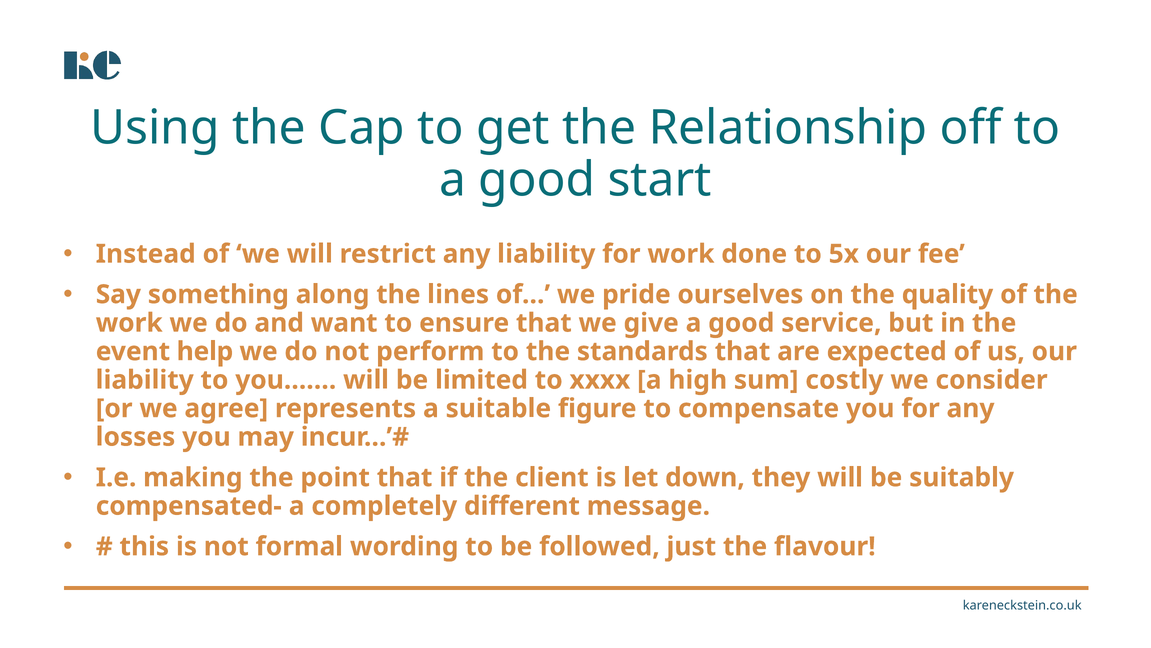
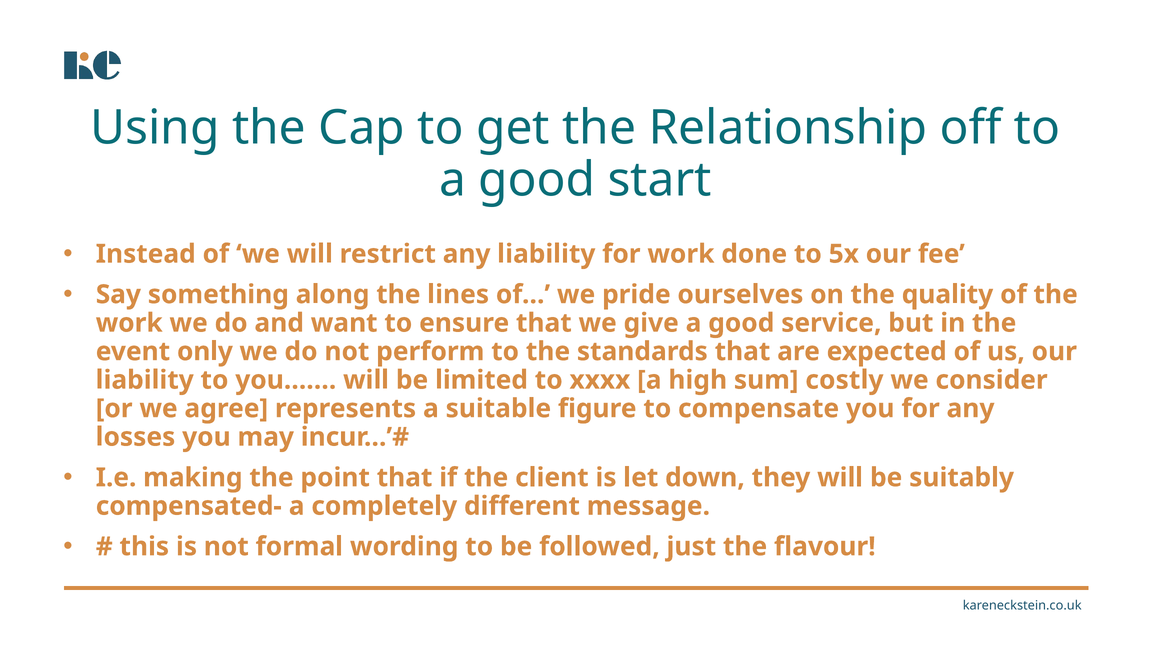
help: help -> only (205, 351)
